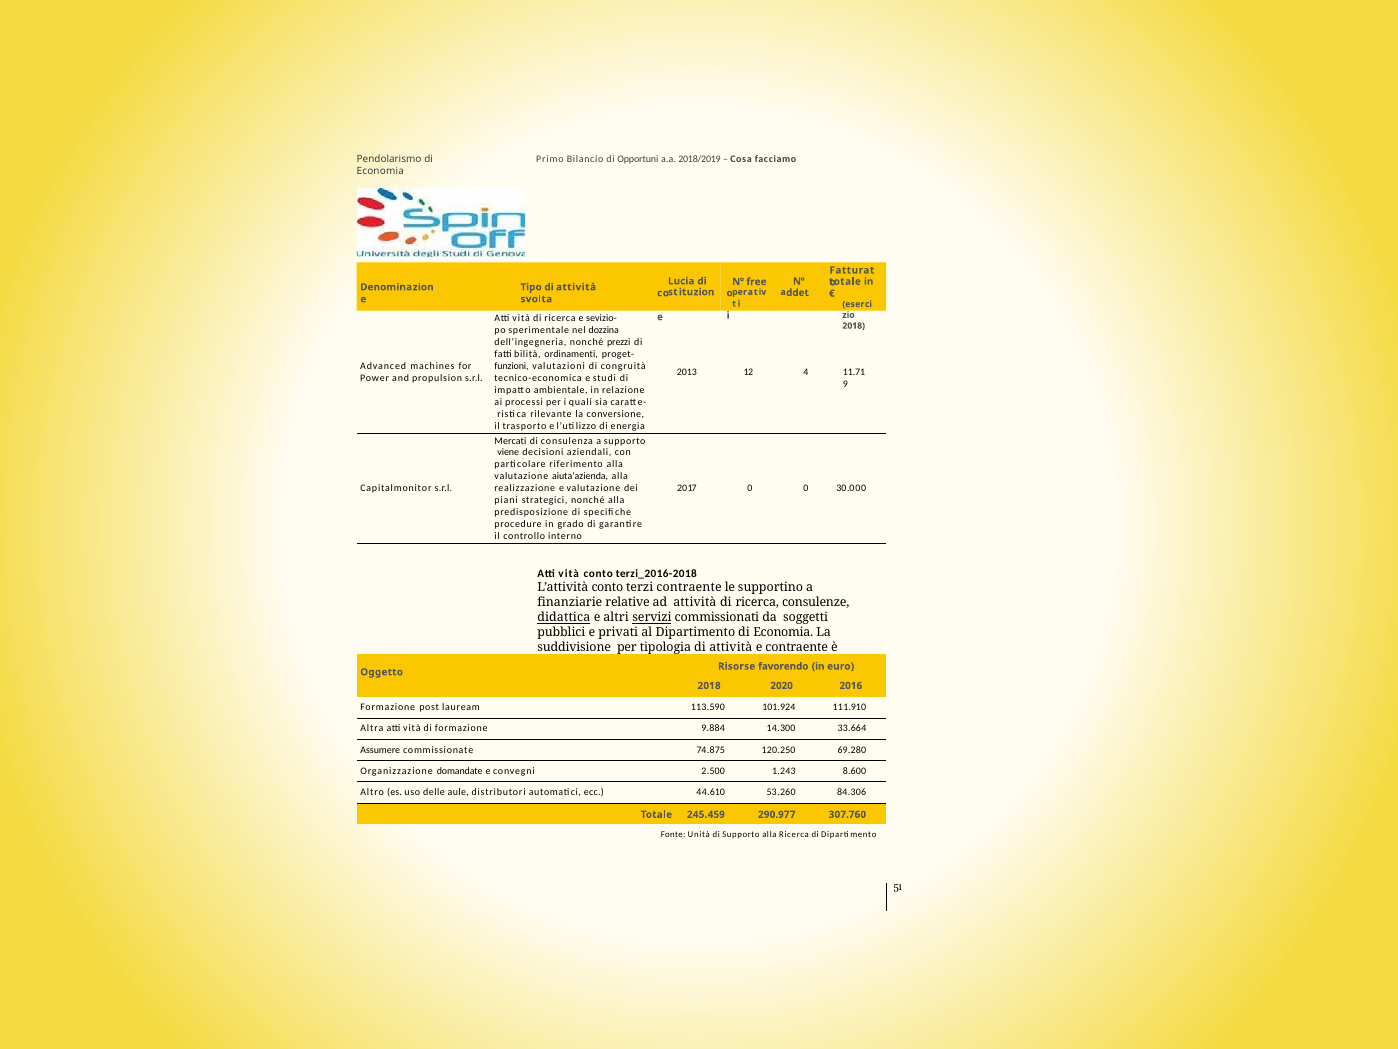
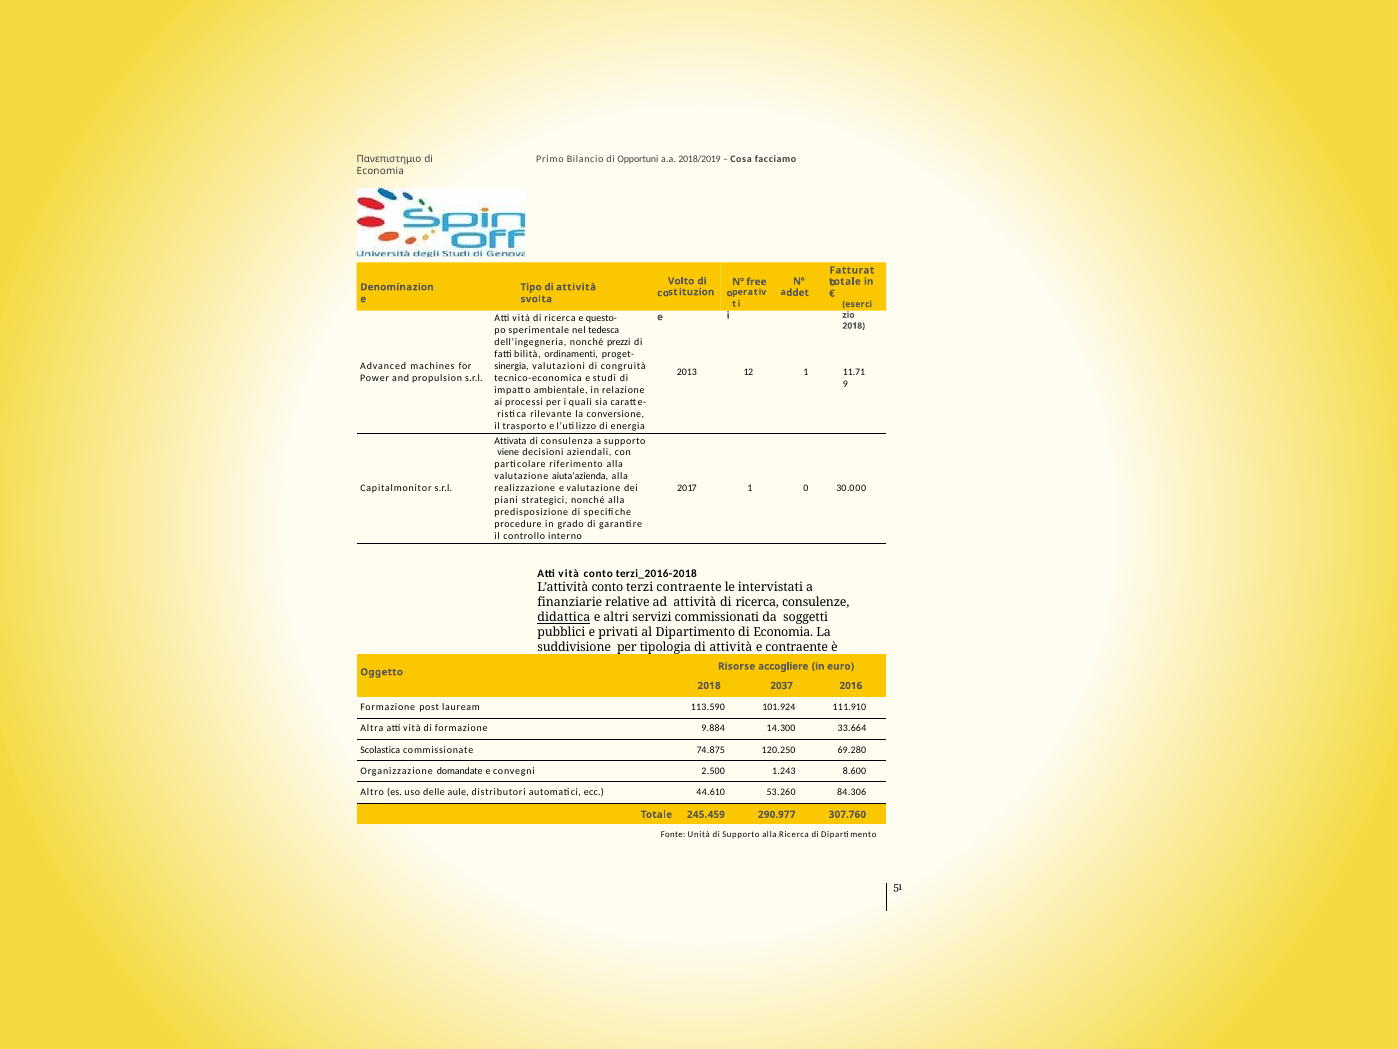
Pendolarismo: Pendolarismo -> Πανεπιστημιο (389, 159)
Lucia: Lucia -> Volto (681, 281)
sevizio-: sevizio- -> questo- (601, 318)
dozzina: dozzina -> tedesca (604, 330)
funzioni: funzioni -> sinergia (512, 366)
12 4: 4 -> 1 (806, 372)
Mercati: Mercati -> Attivata (510, 441)
2017 0: 0 -> 1 (750, 488)
supportino: supportino -> intervistati (770, 588)
servizi underline: present -> none (652, 618)
favorendo: favorendo -> accogliere (783, 666)
2020: 2020 -> 2037 (782, 685)
Assumere: Assumere -> Scolastica (380, 750)
